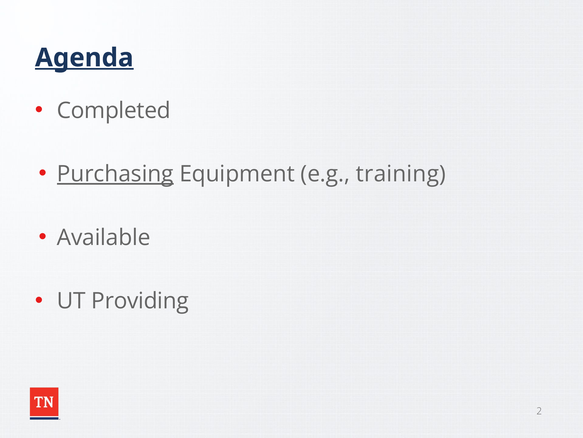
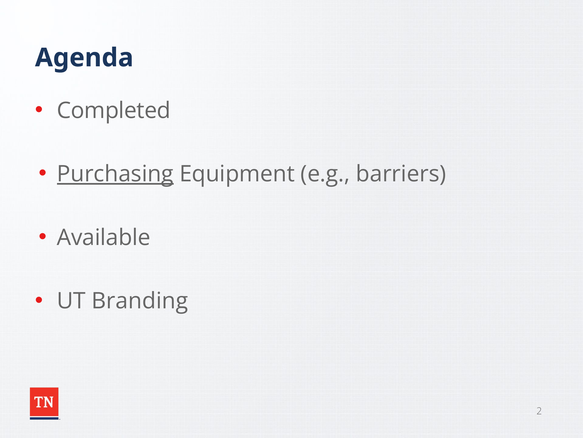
Agenda underline: present -> none (84, 58)
training: training -> barriers (401, 174)
Providing: Providing -> Branding (140, 301)
